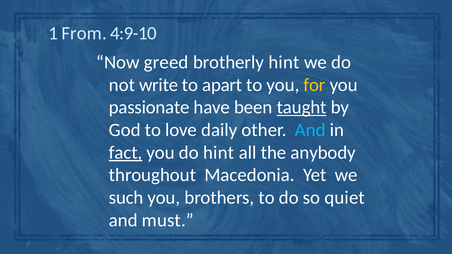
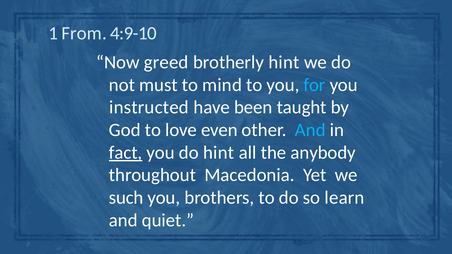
write: write -> must (159, 85)
apart: apart -> mind (222, 85)
for colour: yellow -> light blue (315, 85)
passionate: passionate -> instructed (149, 107)
taught underline: present -> none (302, 107)
daily: daily -> even (219, 130)
quiet: quiet -> learn (345, 198)
must: must -> quiet (168, 220)
